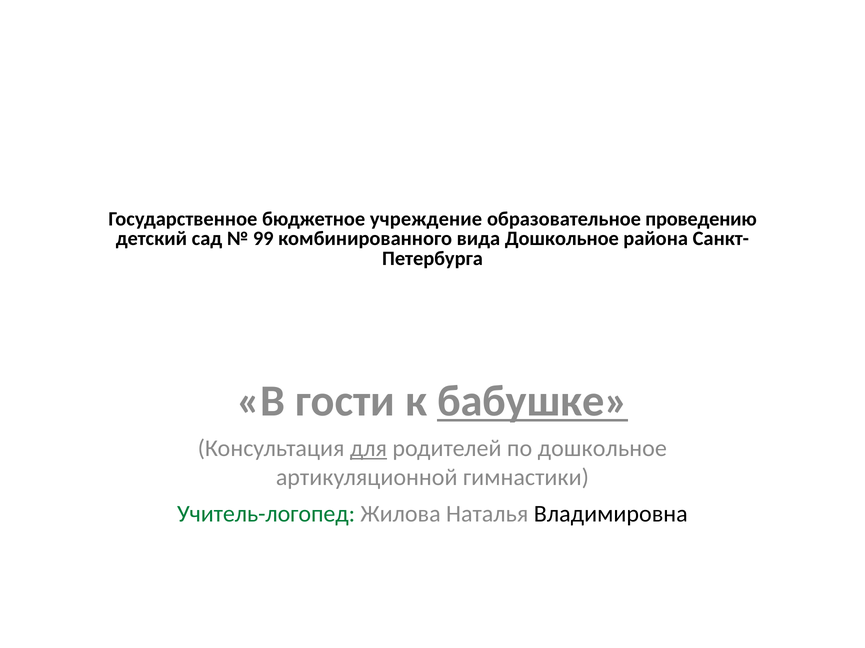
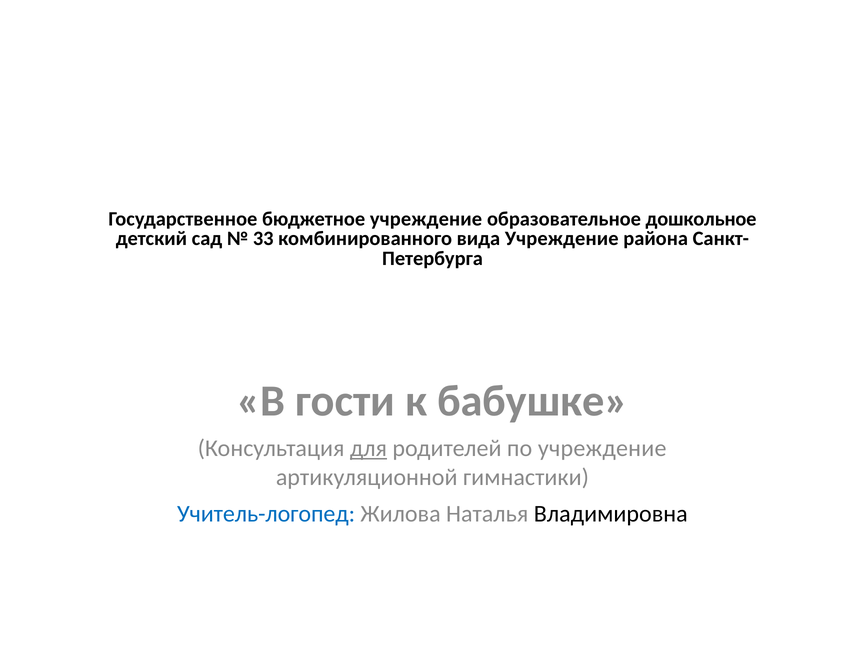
проведению: проведению -> дошкольное (701, 219)
99: 99 -> 33 (263, 239)
вида Дошкольное: Дошкольное -> Учреждение (562, 239)
бабушке underline: present -> none (533, 402)
по дошкольное: дошкольное -> учреждение (602, 449)
Учитель-логопед colour: green -> blue (266, 514)
